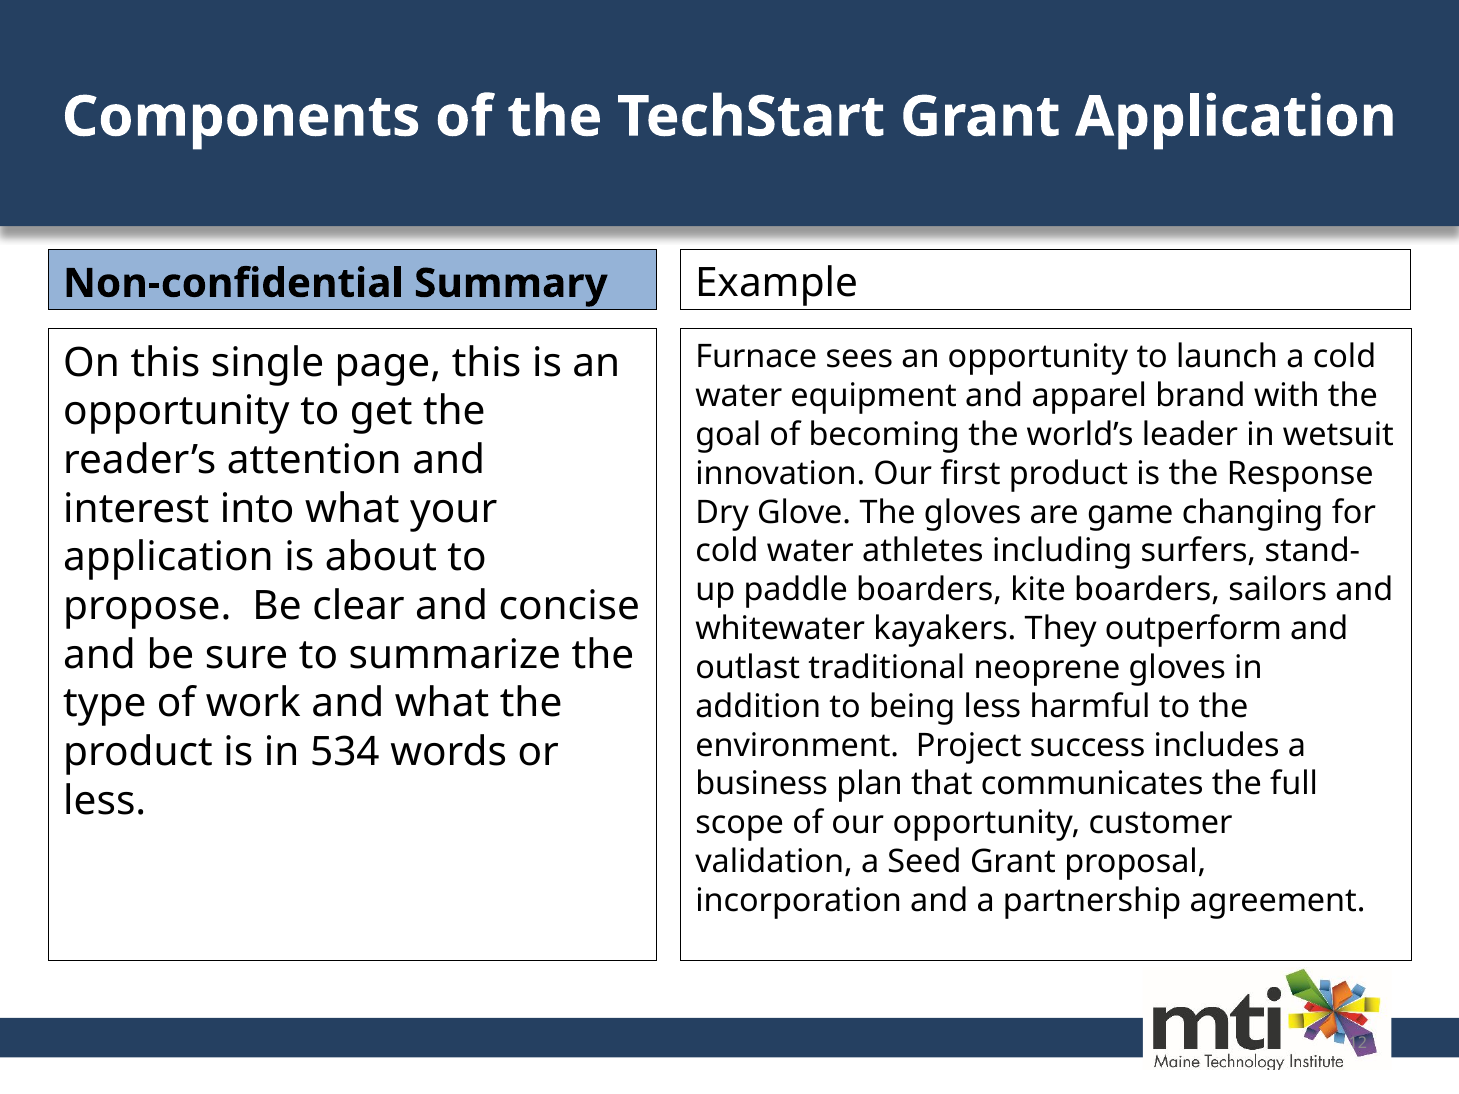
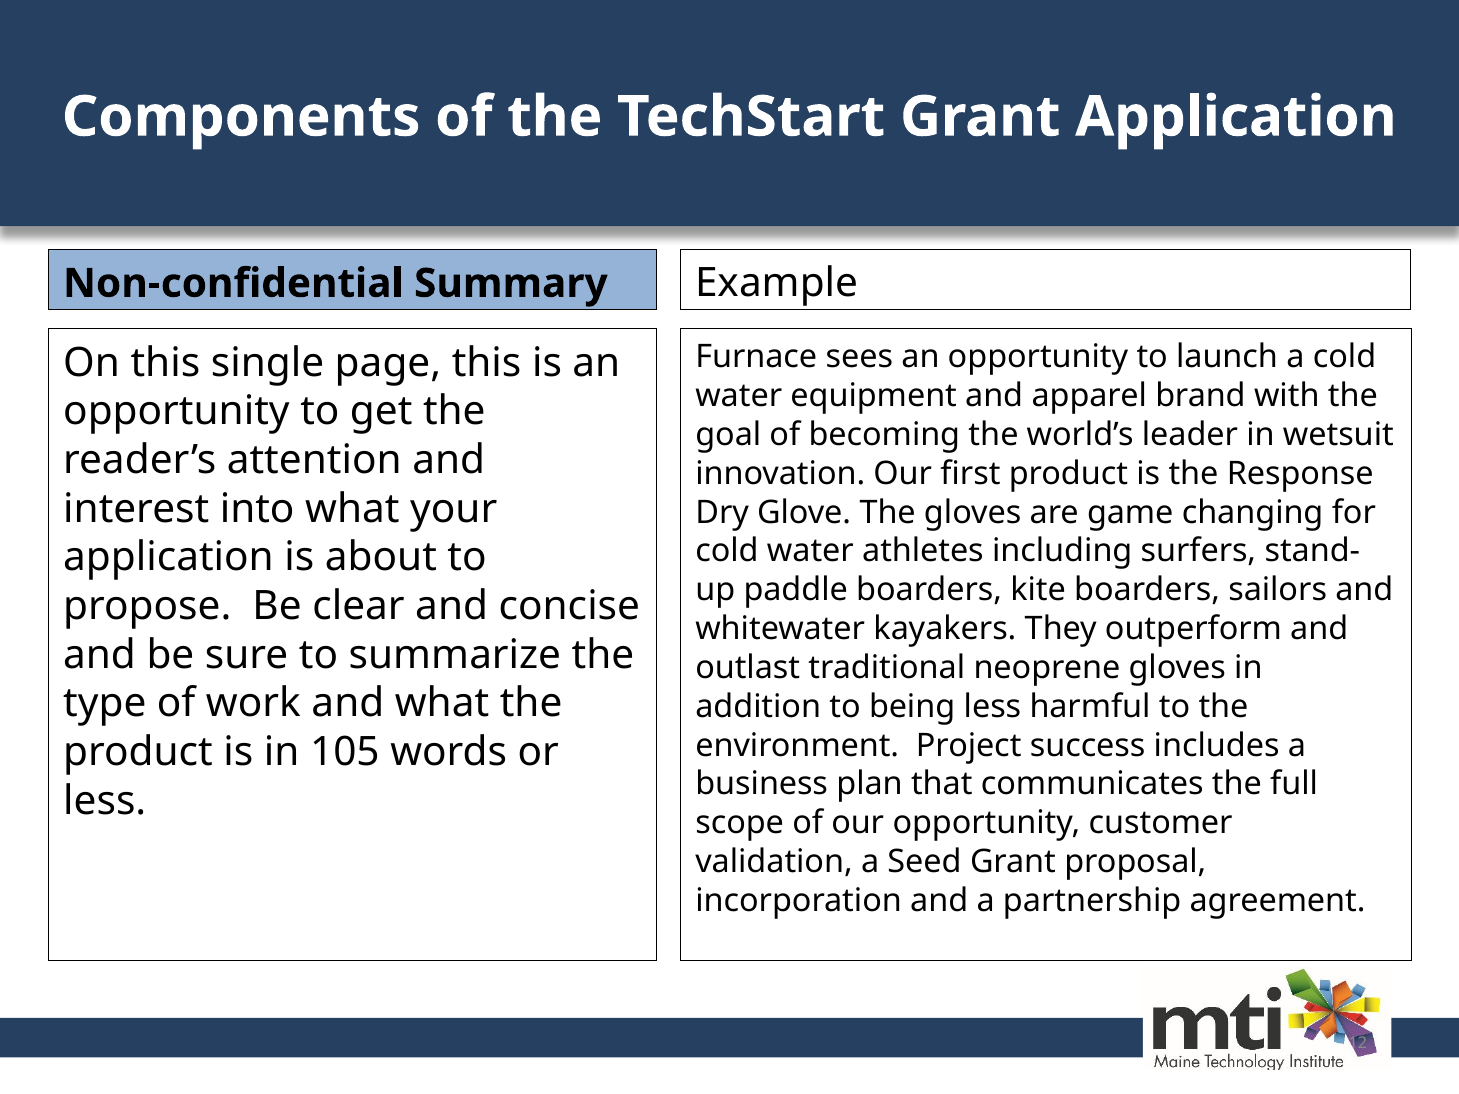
534: 534 -> 105 (345, 752)
